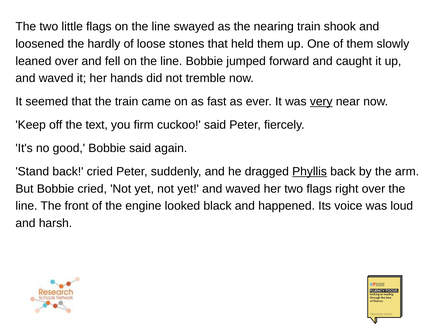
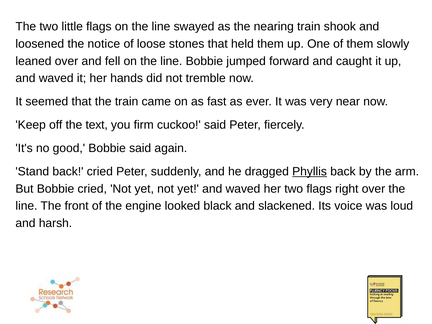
hardly: hardly -> notice (104, 44)
very underline: present -> none (321, 102)
happened: happened -> slackened (287, 206)
